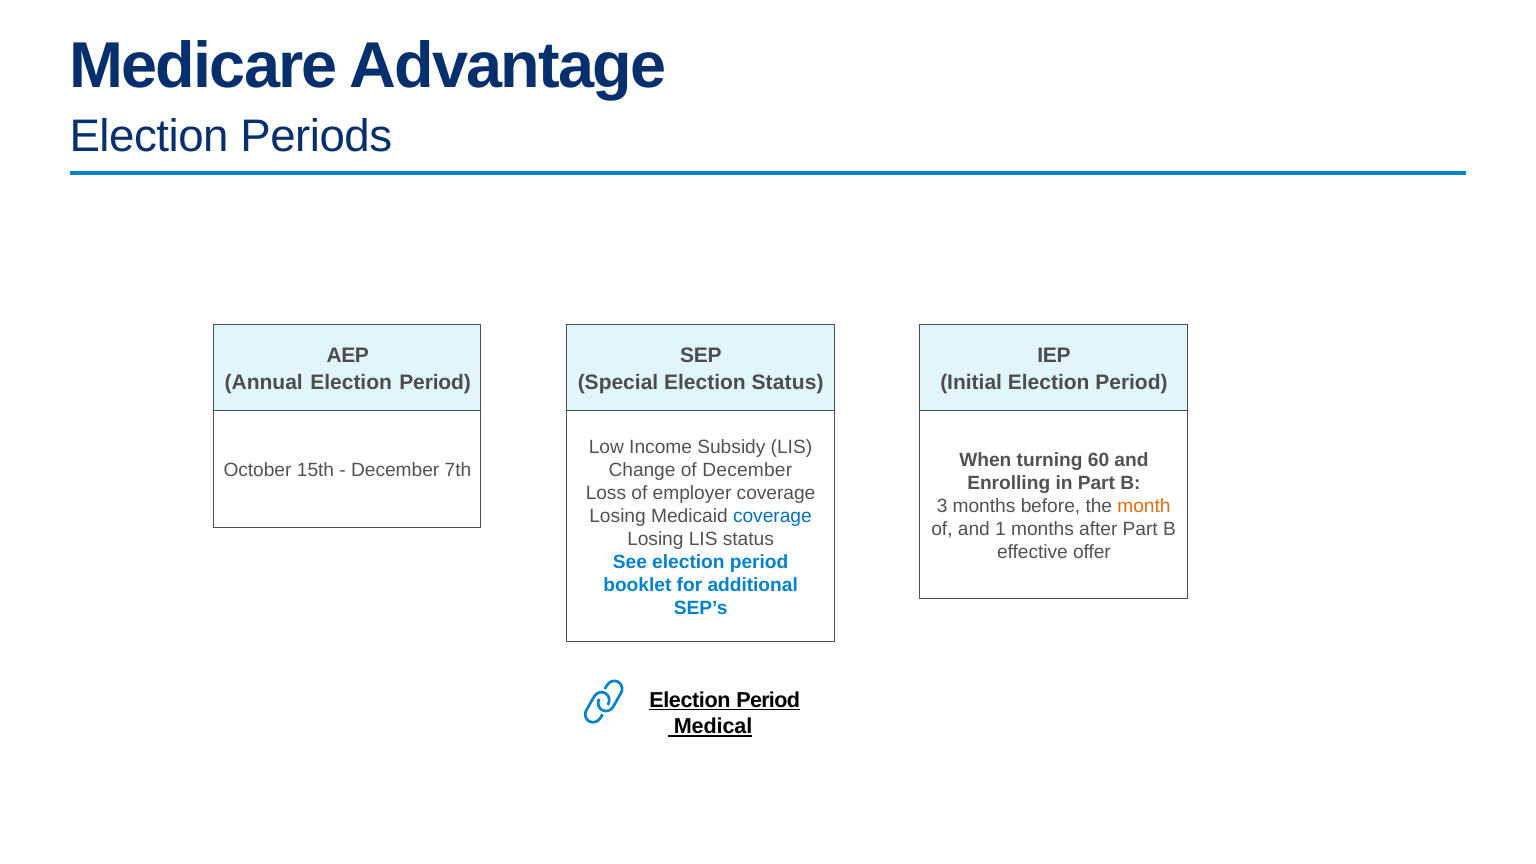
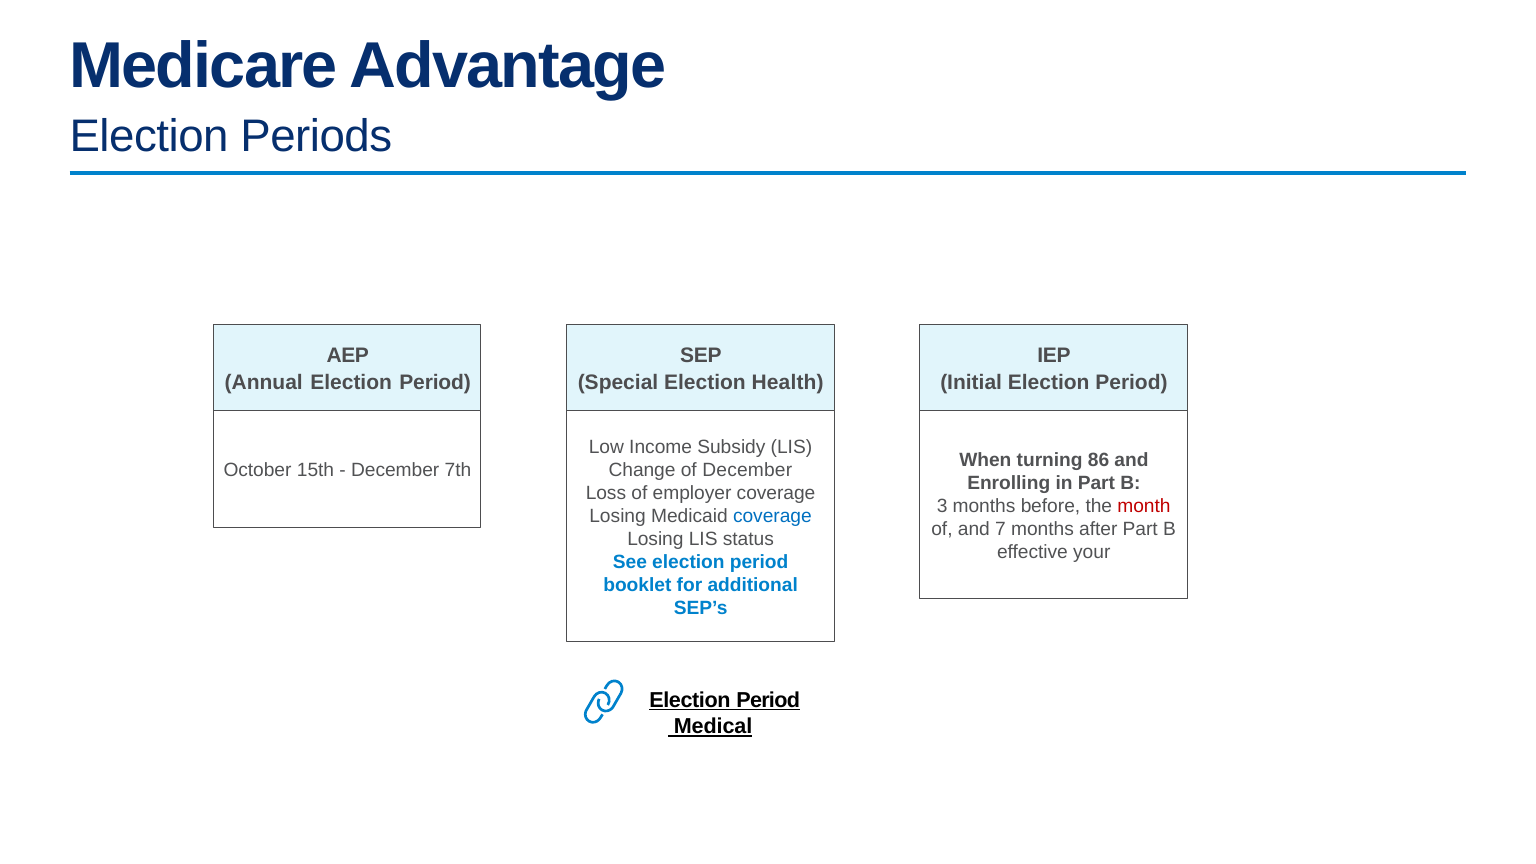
Election Status: Status -> Health (788, 382)
60: 60 -> 86 (1099, 460)
month colour: orange -> red (1144, 506)
1: 1 -> 7 (1000, 529)
offer: offer -> your (1092, 552)
